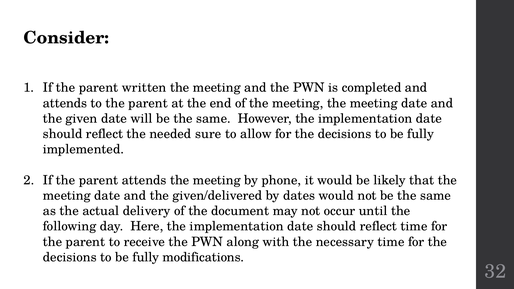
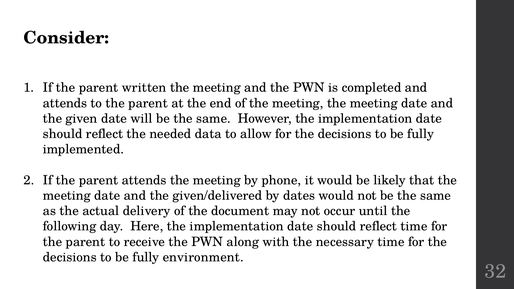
sure: sure -> data (208, 134)
modifications: modifications -> environment (203, 257)
